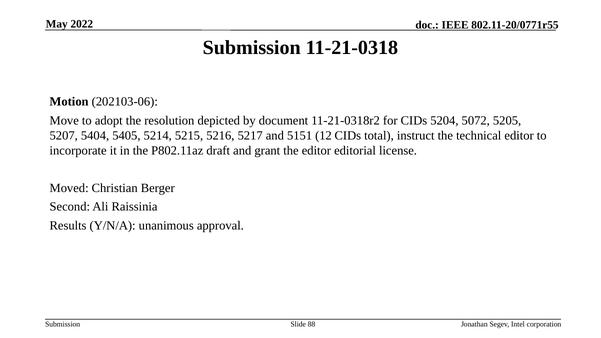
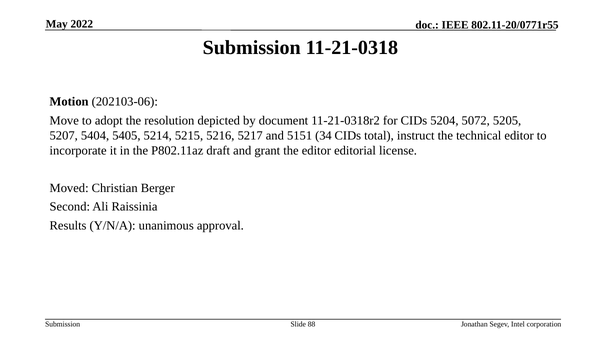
12: 12 -> 34 (323, 135)
